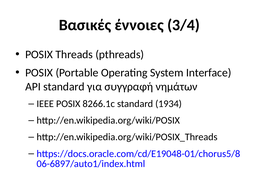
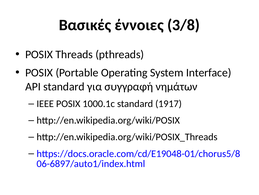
3/4: 3/4 -> 3/8 (184, 25)
8266.1c: 8266.1c -> 1000.1c (99, 103)
1934: 1934 -> 1917 (169, 103)
